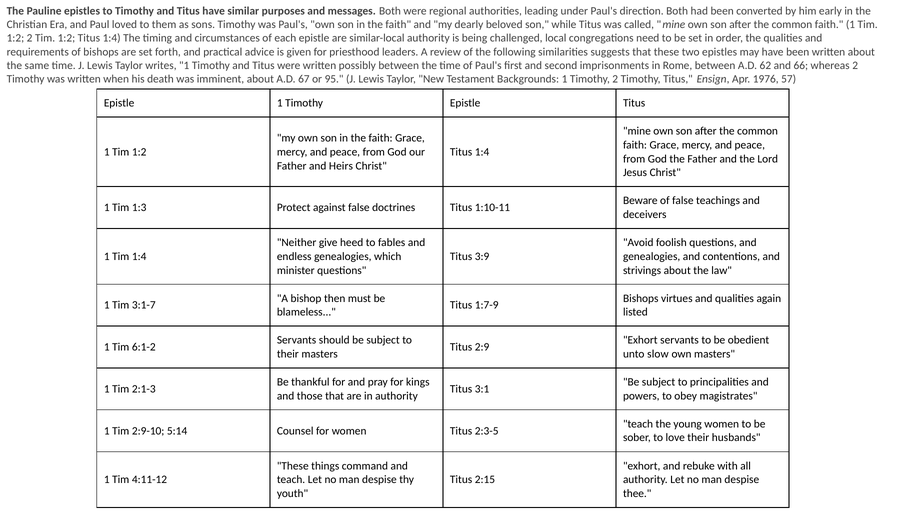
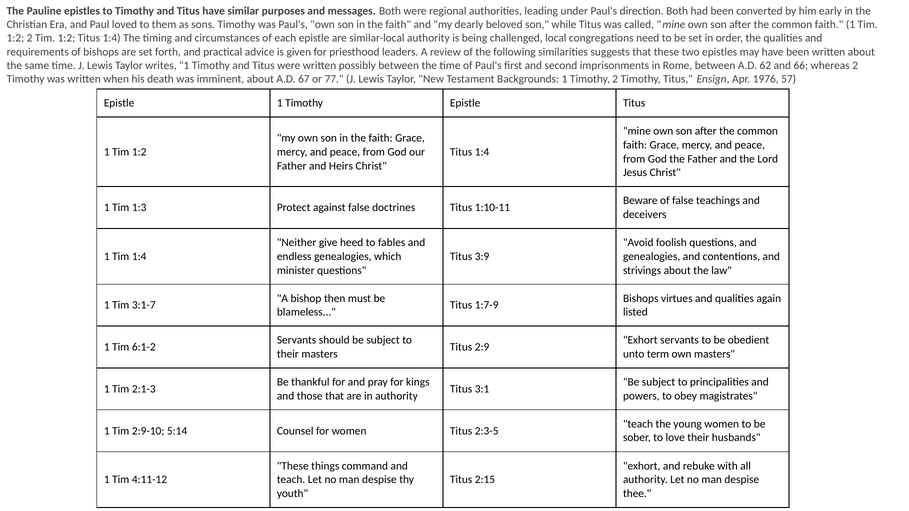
95: 95 -> 77 (334, 79)
slow: slow -> term (658, 354)
